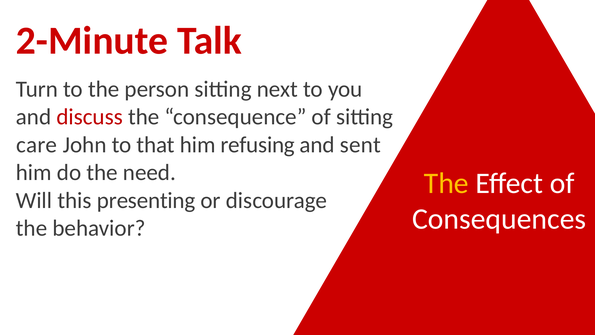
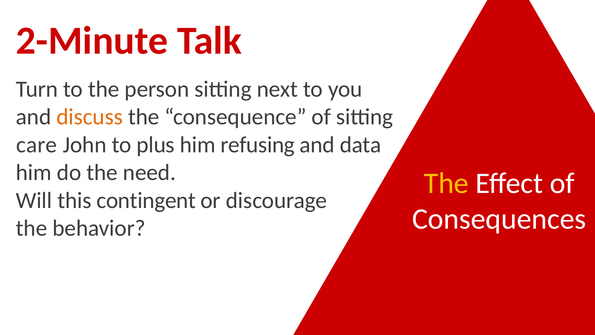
discuss colour: red -> orange (90, 117)
that: that -> plus (156, 145)
sent: sent -> data (361, 145)
presenting: presenting -> contingent (146, 200)
